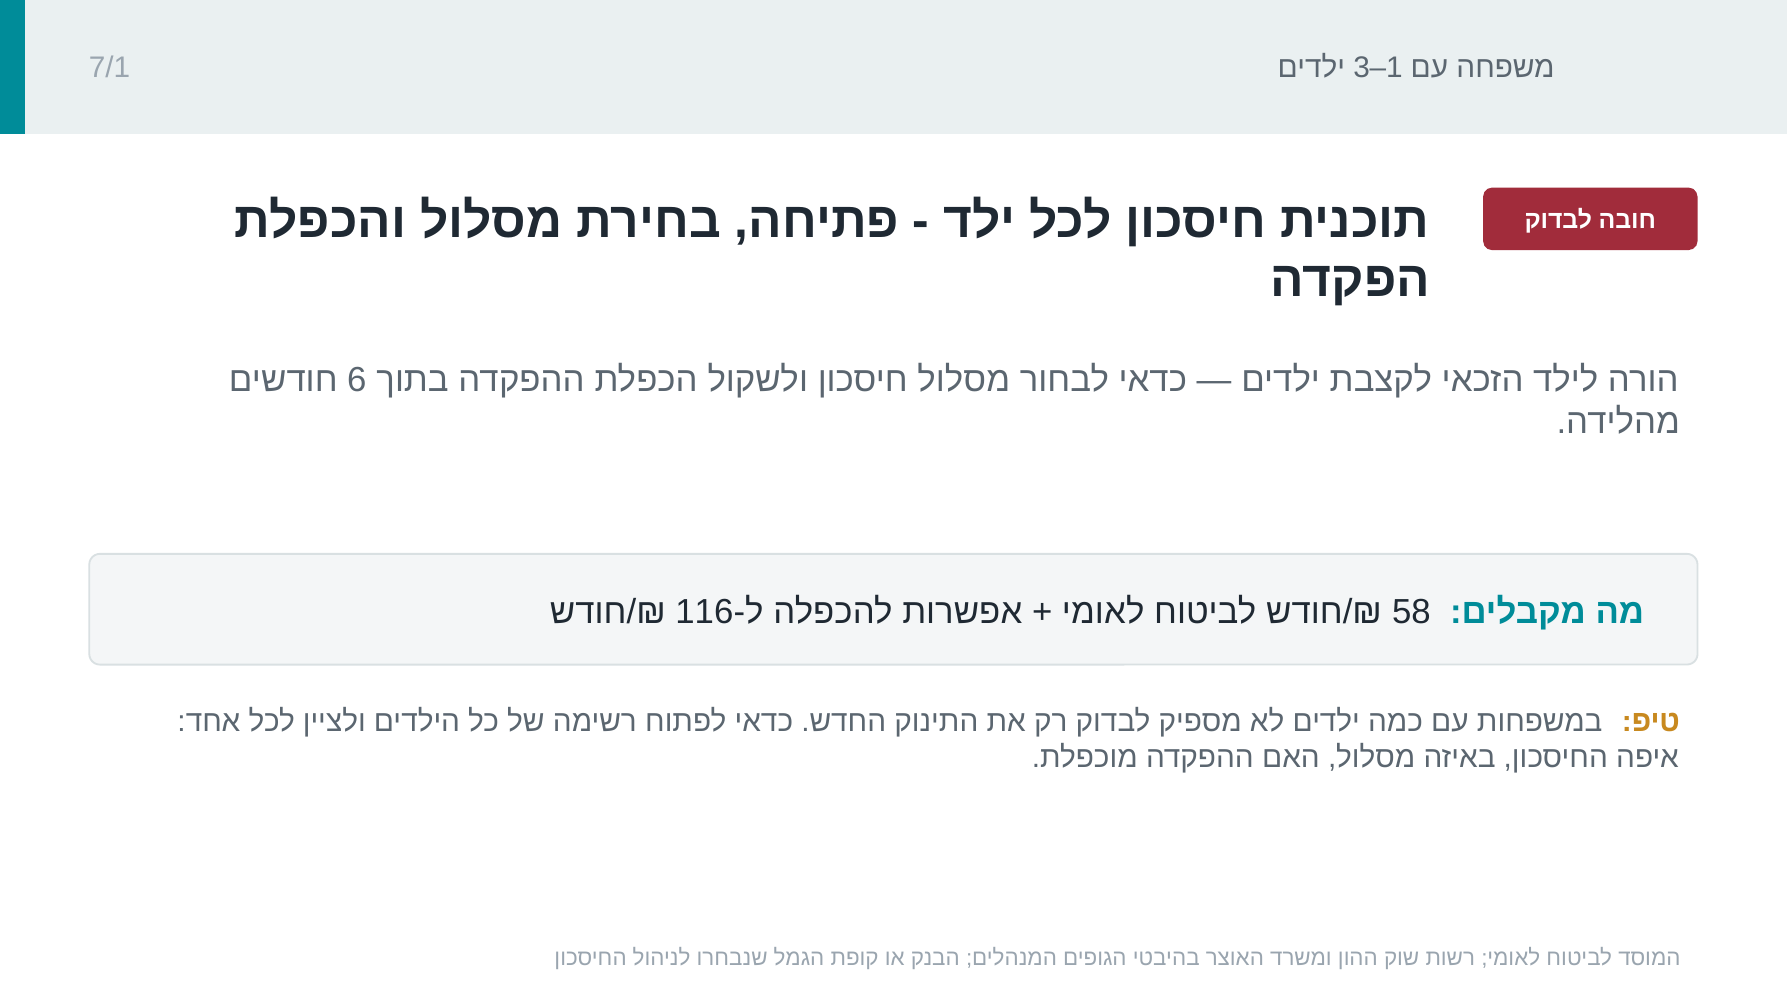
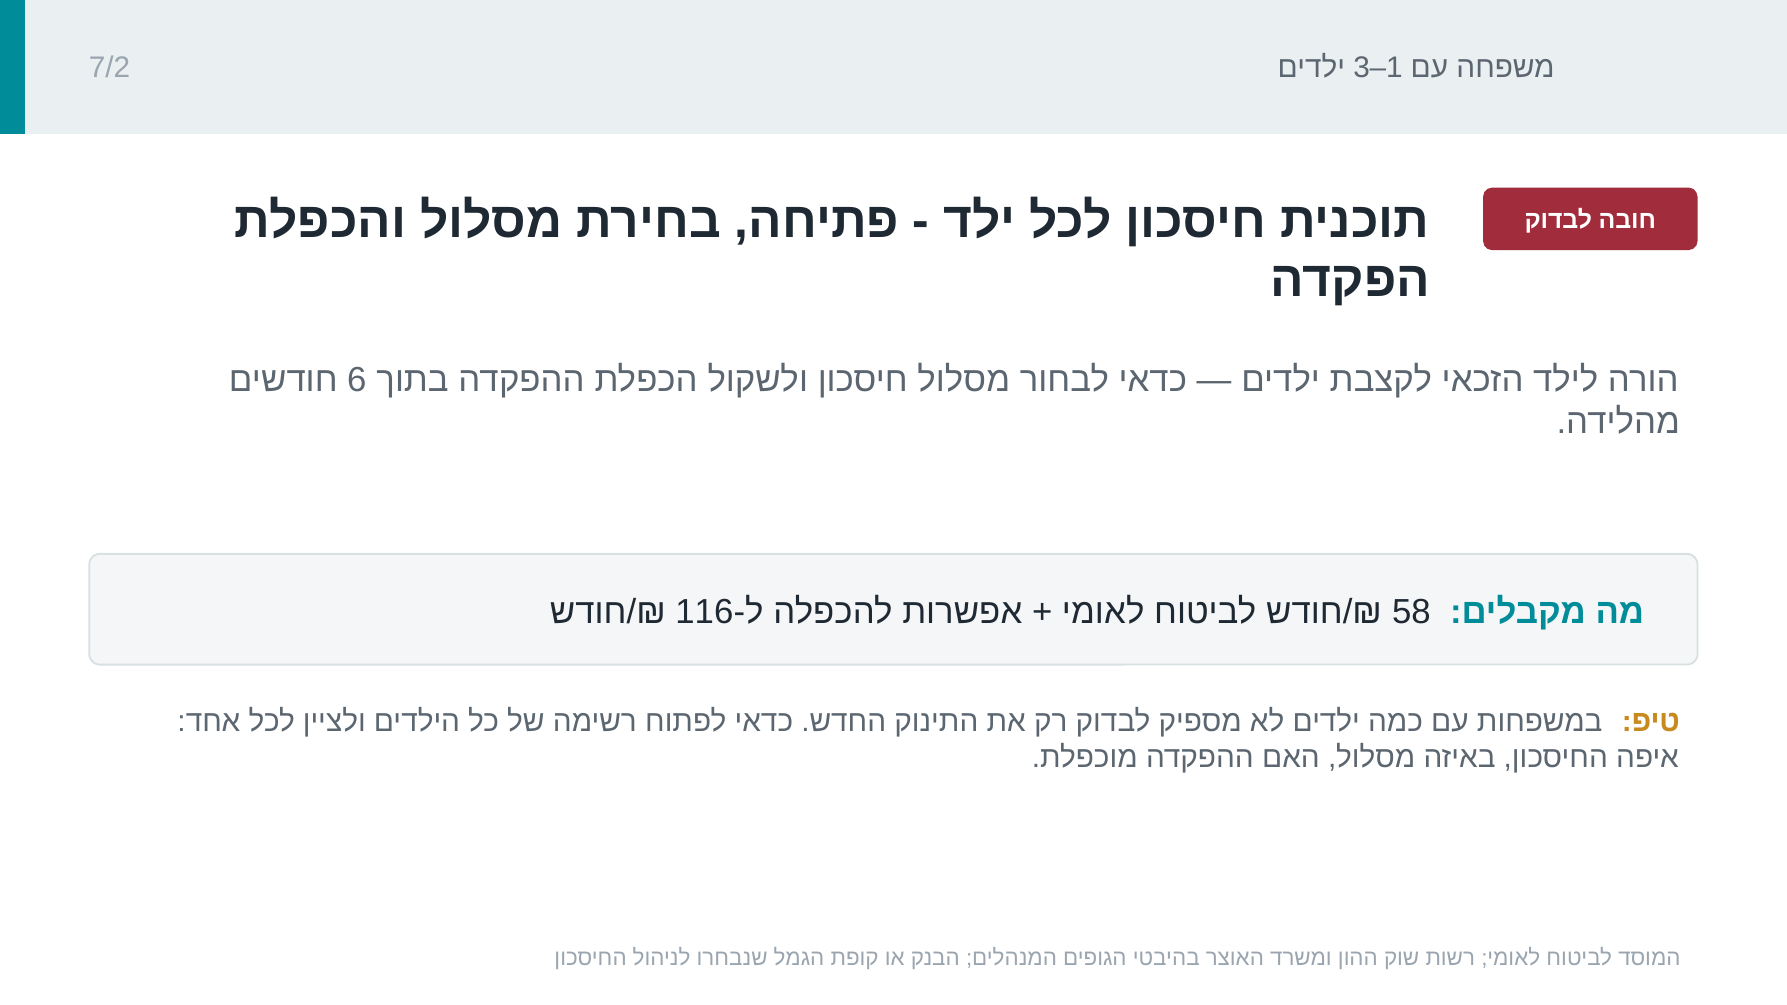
7/1: 7/1 -> 7/2 (110, 68)
